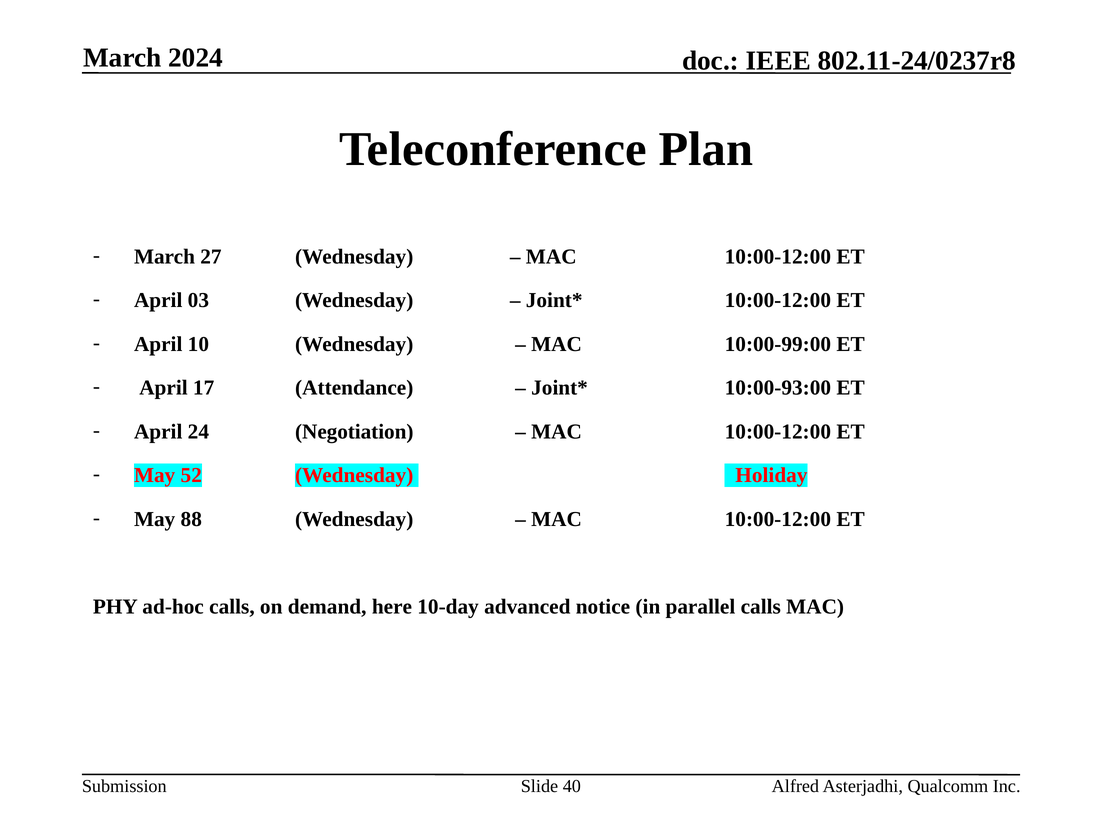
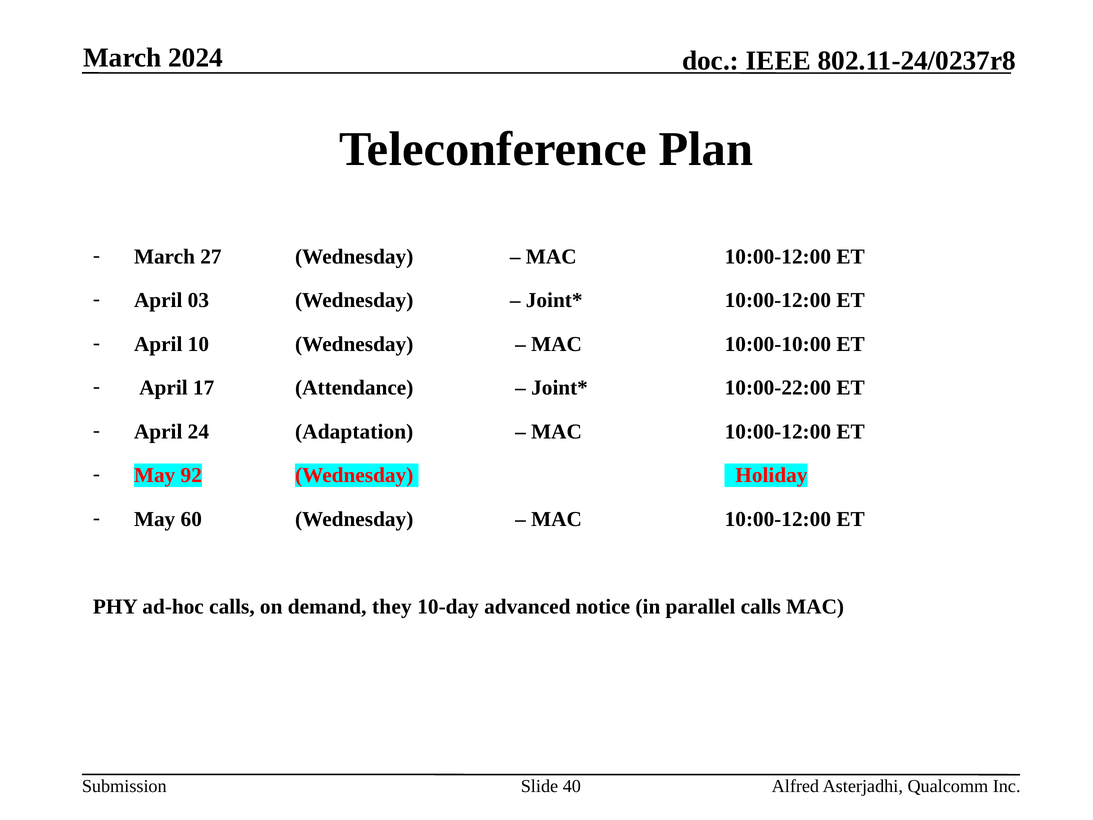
10:00-99:00: 10:00-99:00 -> 10:00-10:00 (778, 344)
10:00-93:00: 10:00-93:00 -> 10:00-22:00 (778, 388)
Negotiation: Negotiation -> Adaptation (354, 431)
52: 52 -> 92 (191, 475)
88: 88 -> 60 (191, 519)
here: here -> they (392, 606)
